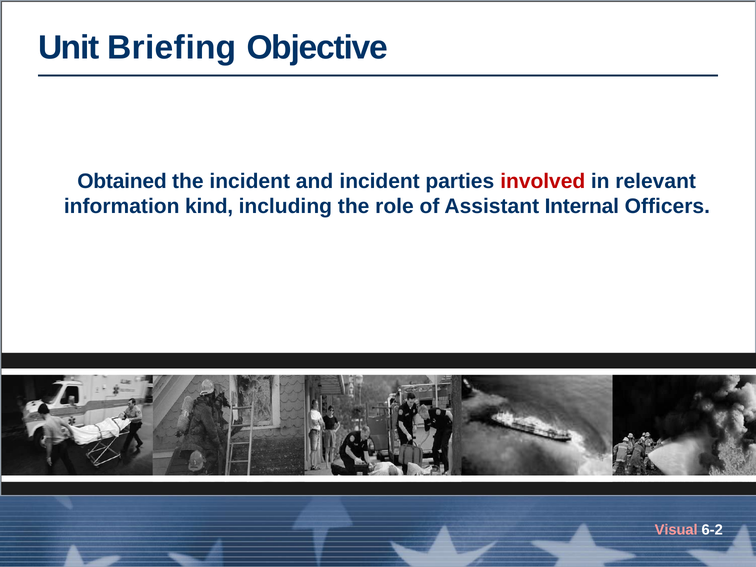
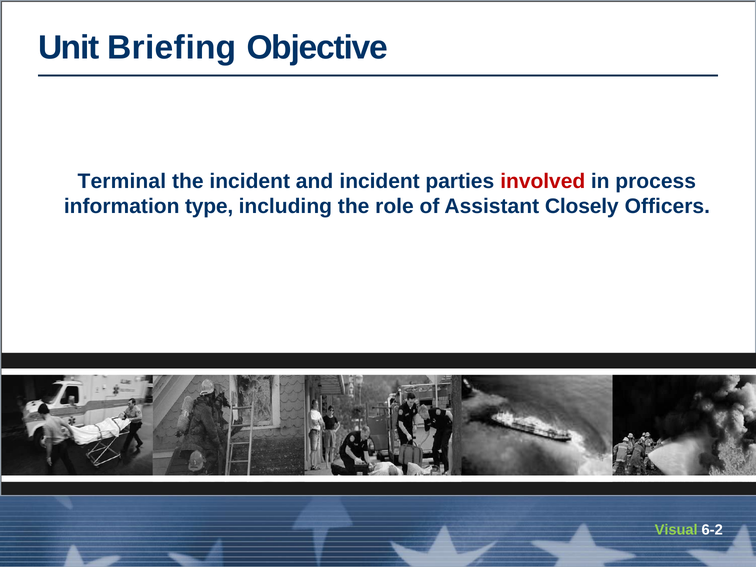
Obtained: Obtained -> Terminal (122, 181)
relevant: relevant -> process (656, 181)
kind: kind -> type (209, 206)
Internal: Internal -> Closely (582, 206)
Visual colour: pink -> light green (676, 530)
